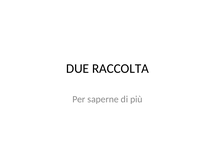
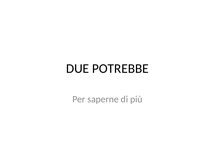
RACCOLTA: RACCOLTA -> POTREBBE (120, 68)
